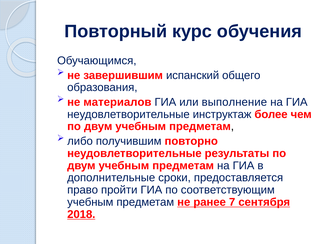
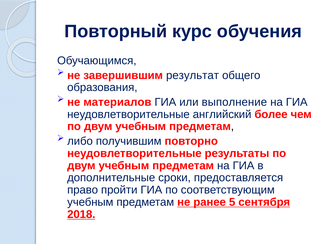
испанский: испанский -> результат (193, 75)
инструктаж: инструктаж -> английский (222, 114)
7: 7 -> 5 (232, 202)
